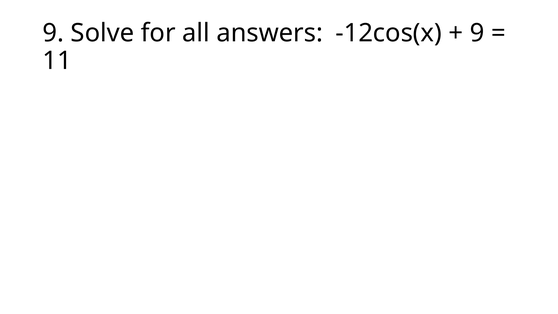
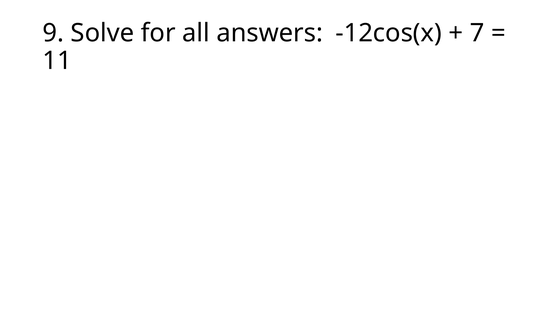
9: 9 -> 7 (477, 33)
